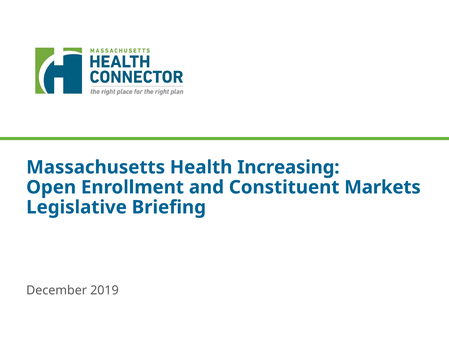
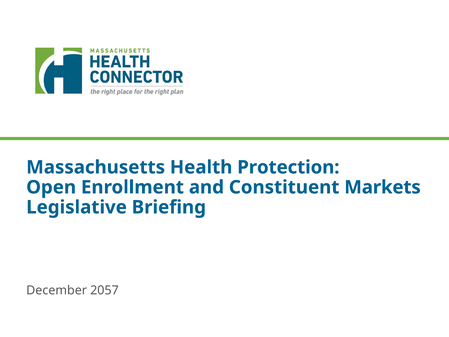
Increasing: Increasing -> Protection (288, 167)
2019: 2019 -> 2057 (104, 290)
